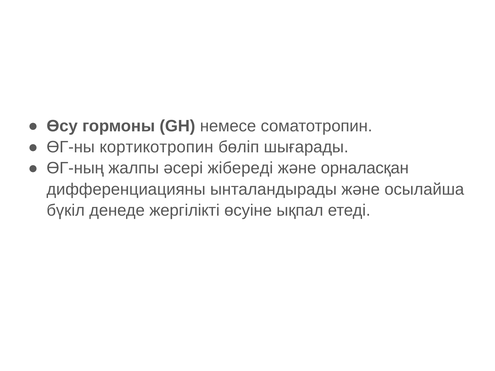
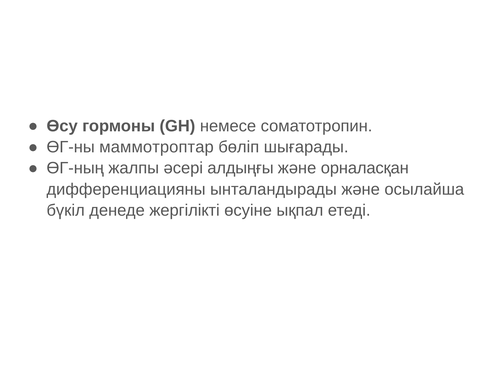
кортикотропин: кортикотропин -> маммотроптар (157, 147)
жібереді: жібереді -> алдыңғы (241, 168)
